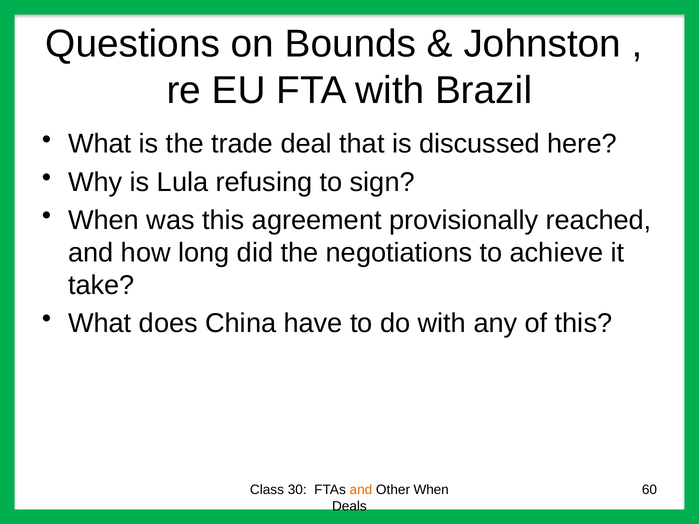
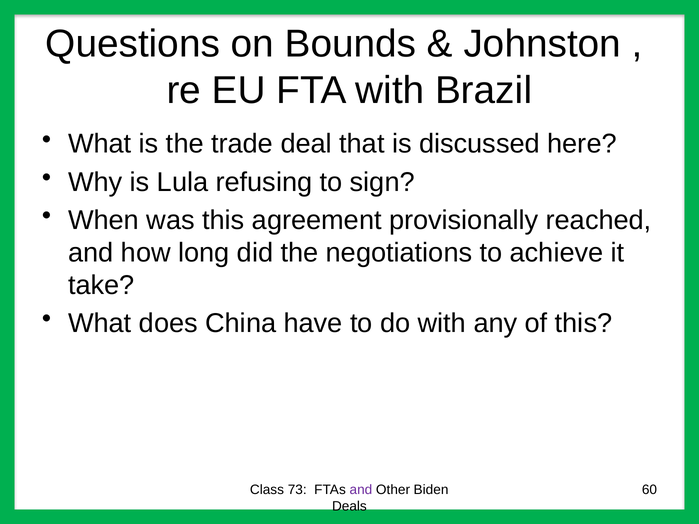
30: 30 -> 73 (297, 490)
and colour: orange -> purple (361, 490)
Other When: When -> Biden (431, 490)
